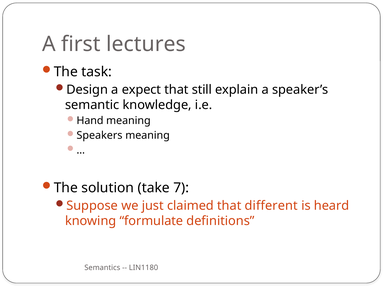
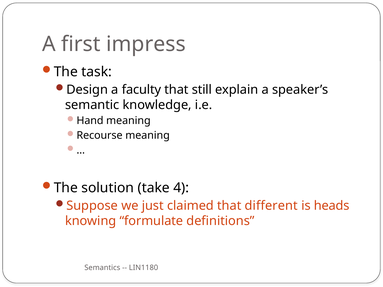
lectures: lectures -> impress (146, 44)
expect: expect -> faculty (141, 90)
Speakers: Speakers -> Recourse (100, 136)
7: 7 -> 4 (181, 188)
heard: heard -> heads (332, 206)
